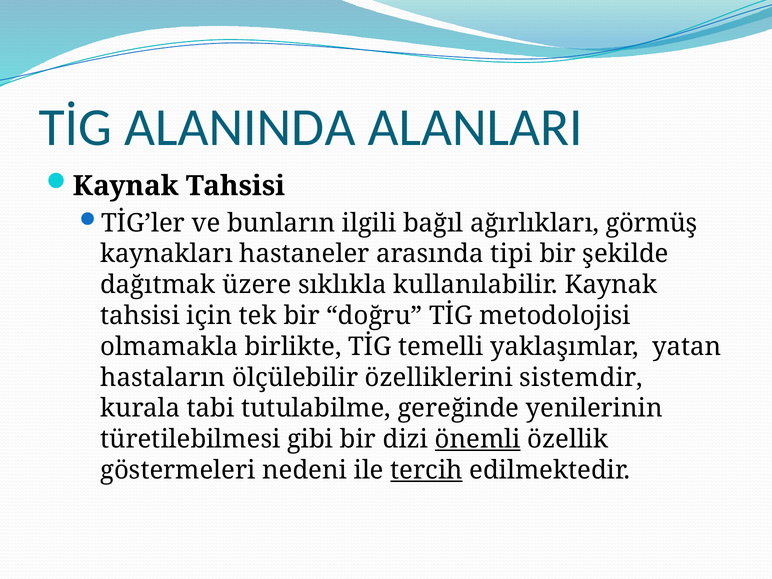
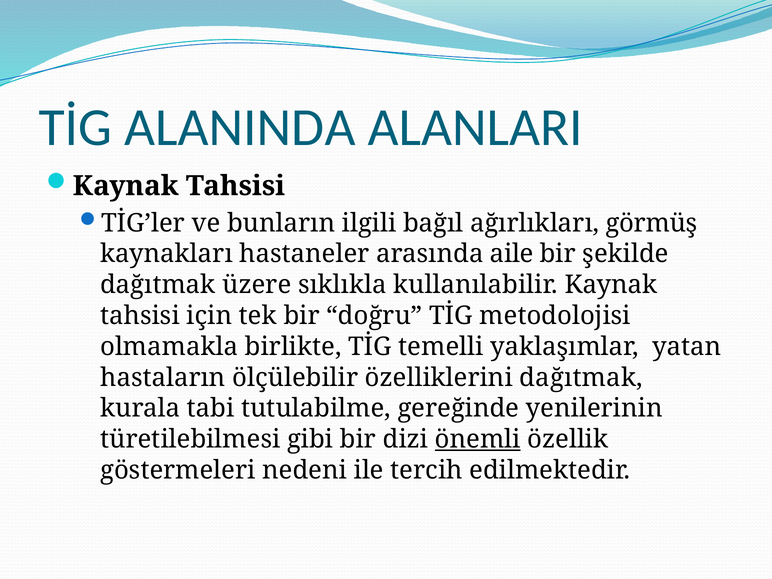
tipi: tipi -> aile (512, 254)
özelliklerini sistemdir: sistemdir -> dağıtmak (581, 378)
tercih underline: present -> none (427, 470)
